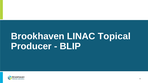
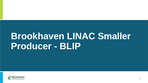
Topical: Topical -> Smaller (114, 36)
